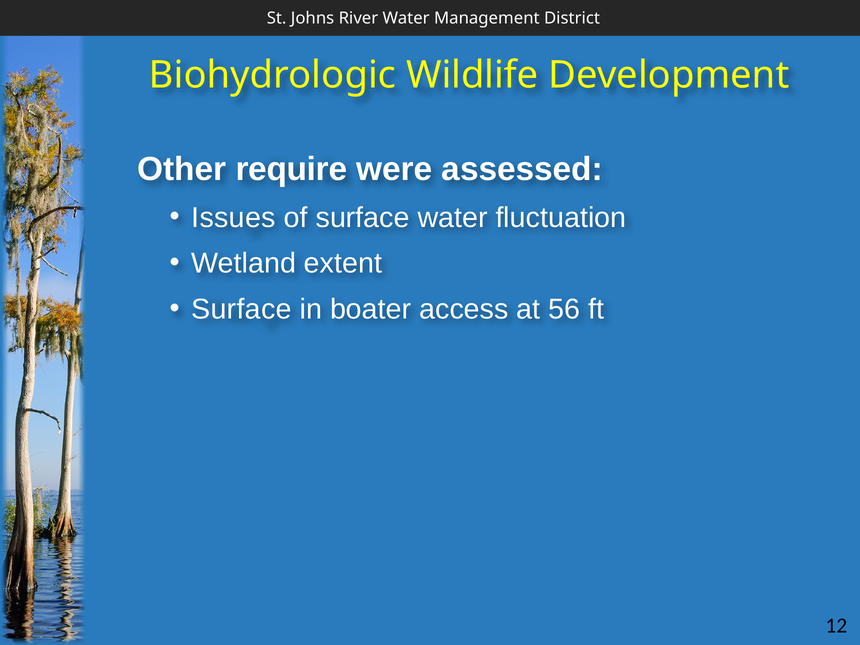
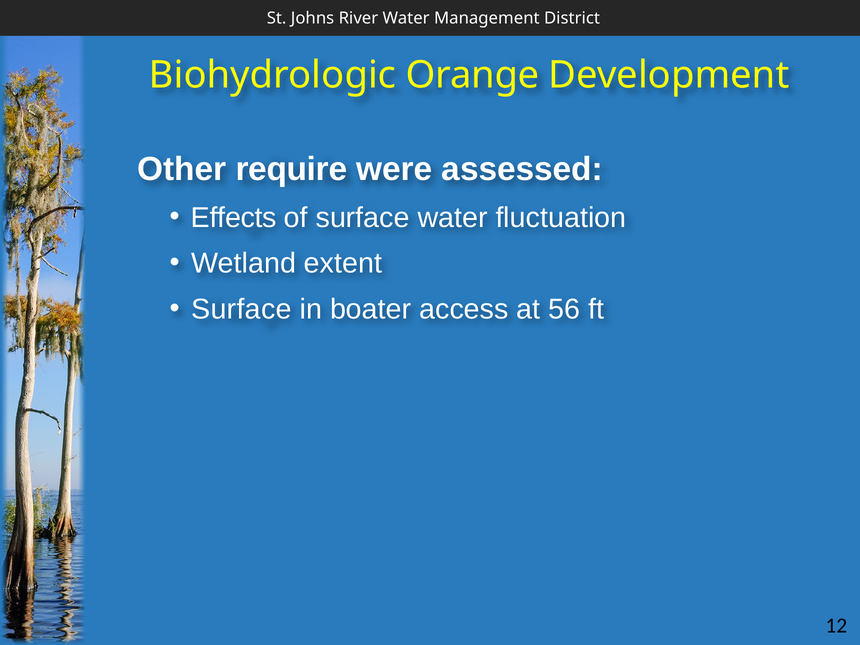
Wildlife: Wildlife -> Orange (472, 75)
Issues: Issues -> Effects (234, 218)
